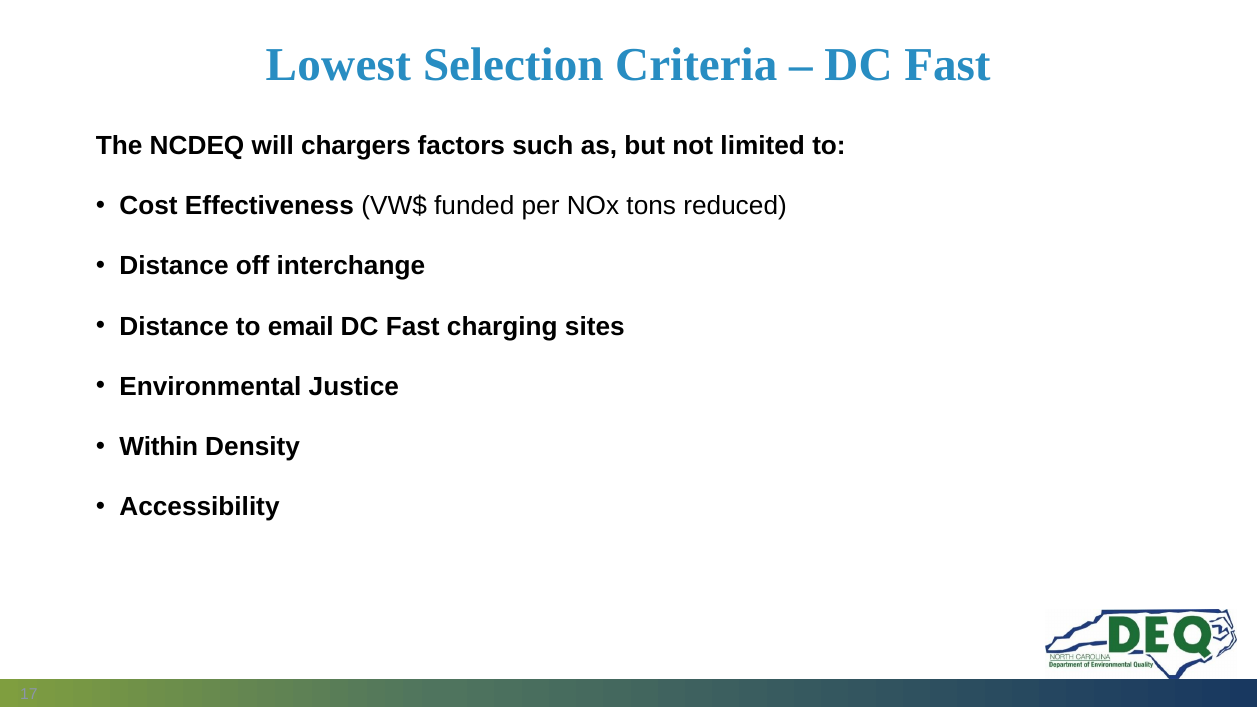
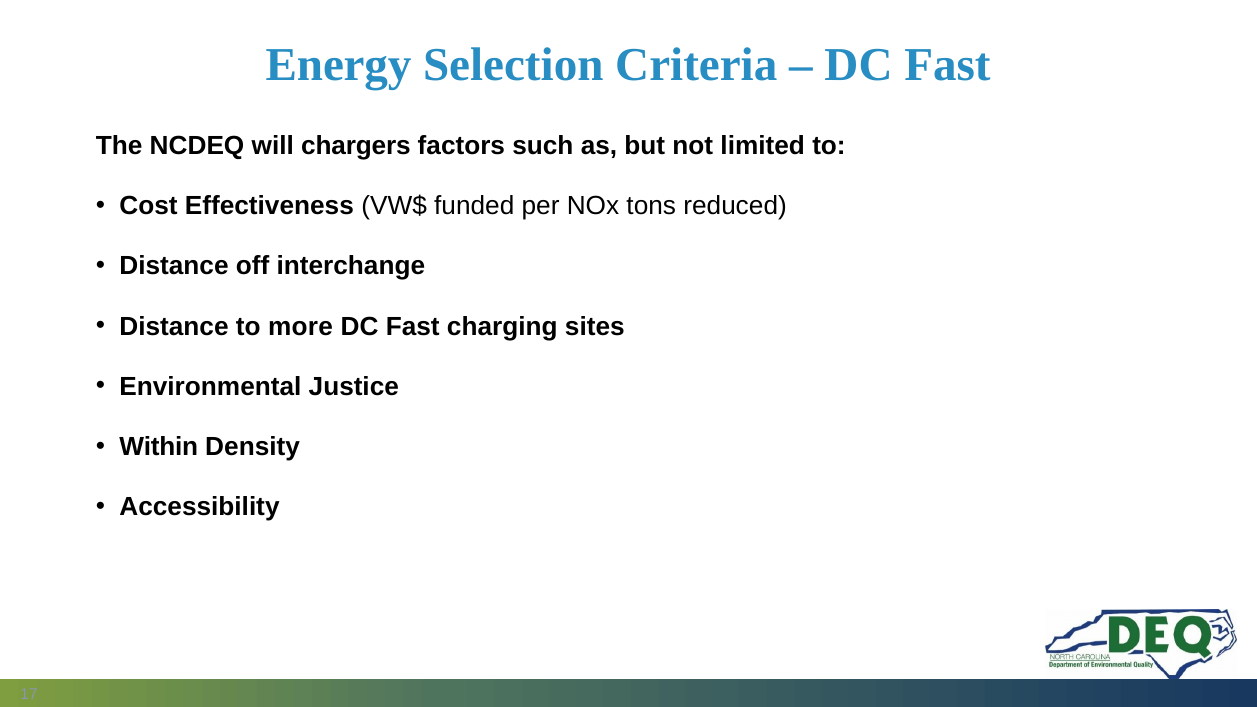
Lowest: Lowest -> Energy (339, 65)
email: email -> more (301, 327)
